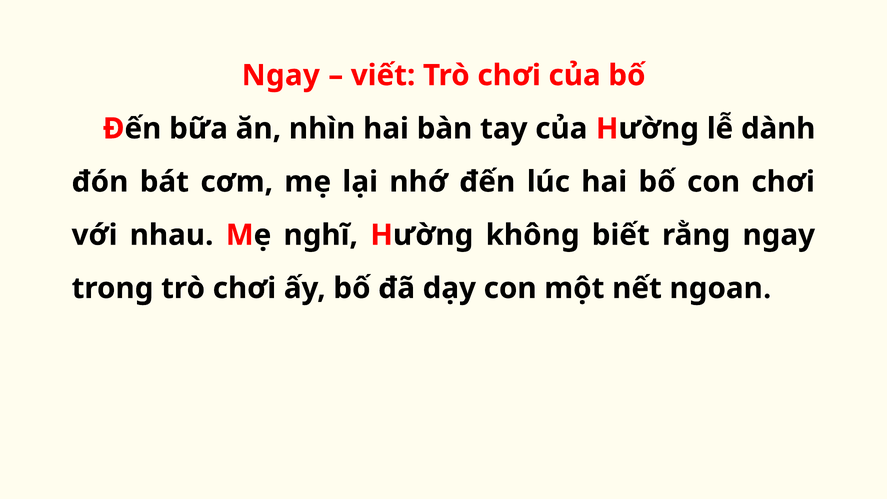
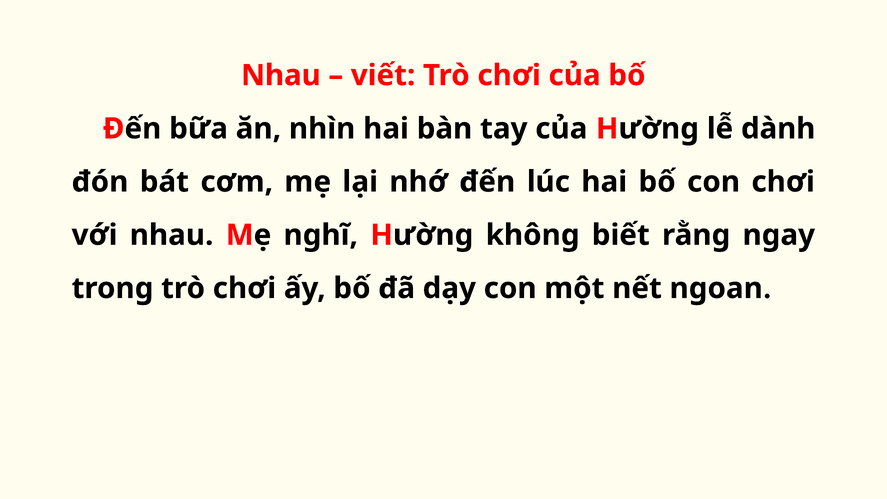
Ngay: Ngay -> Nhau (281, 75)
